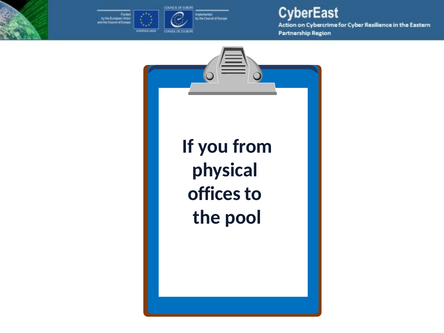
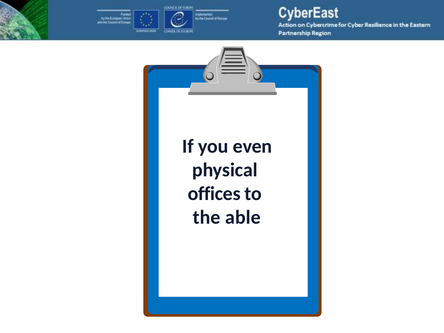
from: from -> even (253, 146)
pool: pool -> able (243, 217)
